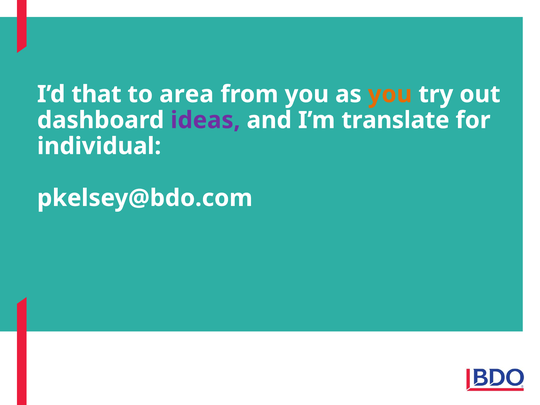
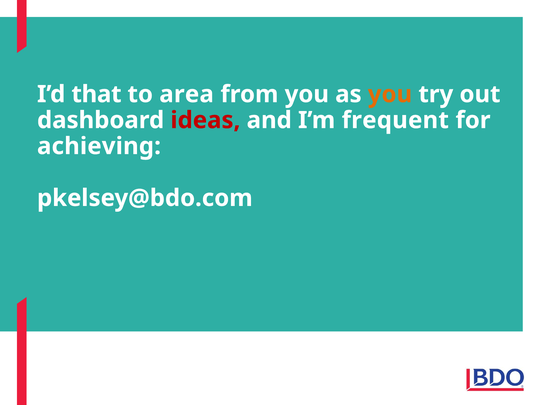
ideas colour: purple -> red (205, 120)
translate: translate -> frequent (395, 120)
individual: individual -> achieving (99, 146)
